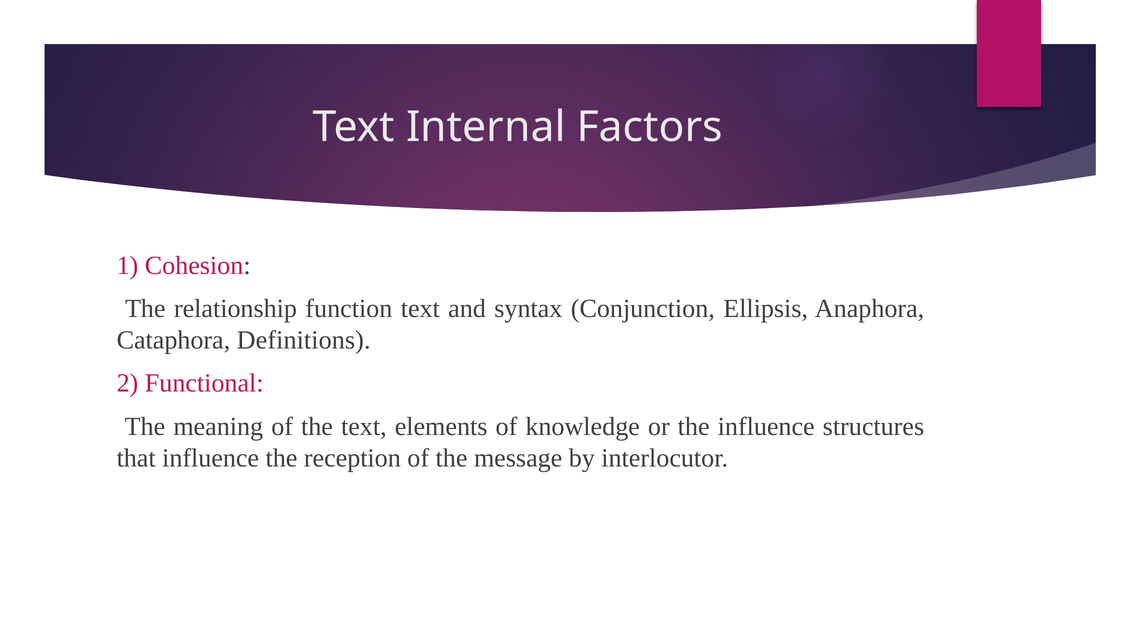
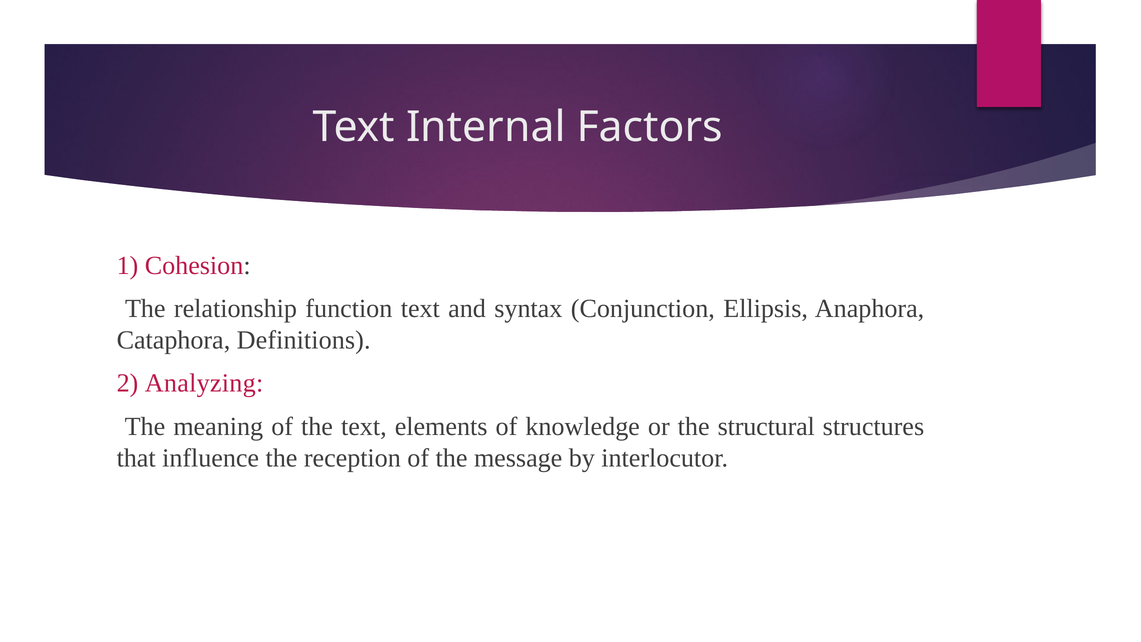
Functional: Functional -> Analyzing (204, 383)
the influence: influence -> structural (766, 426)
